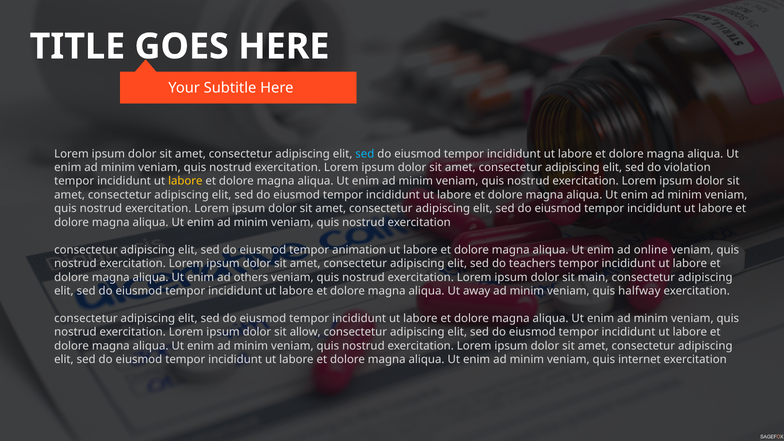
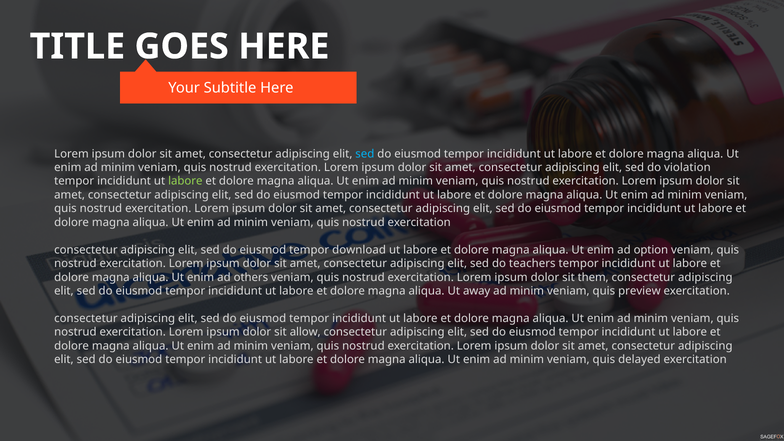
labore colour: yellow -> light green (185, 181)
animation: animation -> download (359, 250)
online: online -> option (651, 250)
main: main -> them (593, 277)
halfway: halfway -> preview (639, 291)
internet: internet -> delayed (639, 360)
